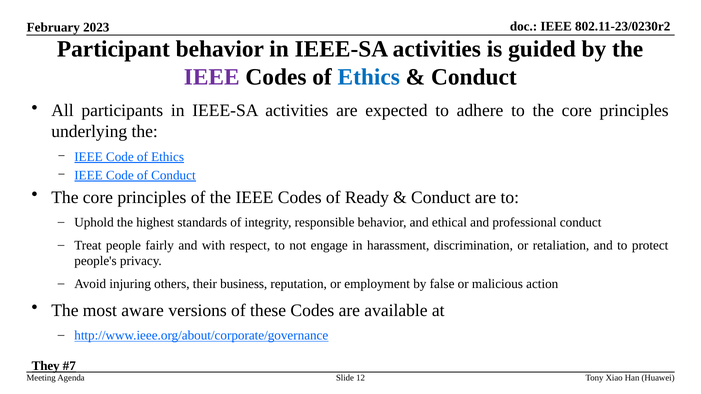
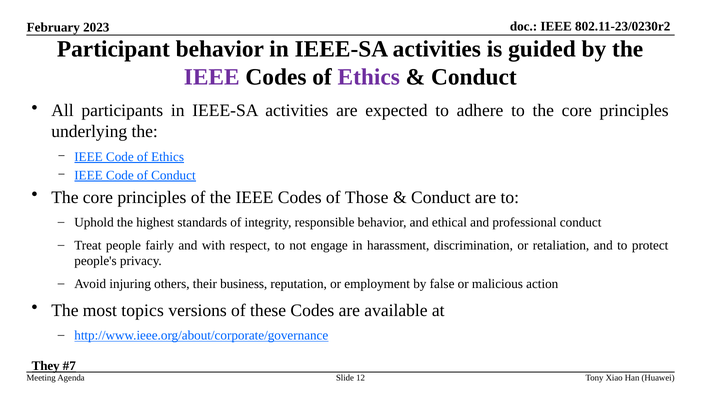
Ethics colour: blue -> purple (369, 77)
Ready: Ready -> Those (367, 198)
aware: aware -> topics (143, 311)
